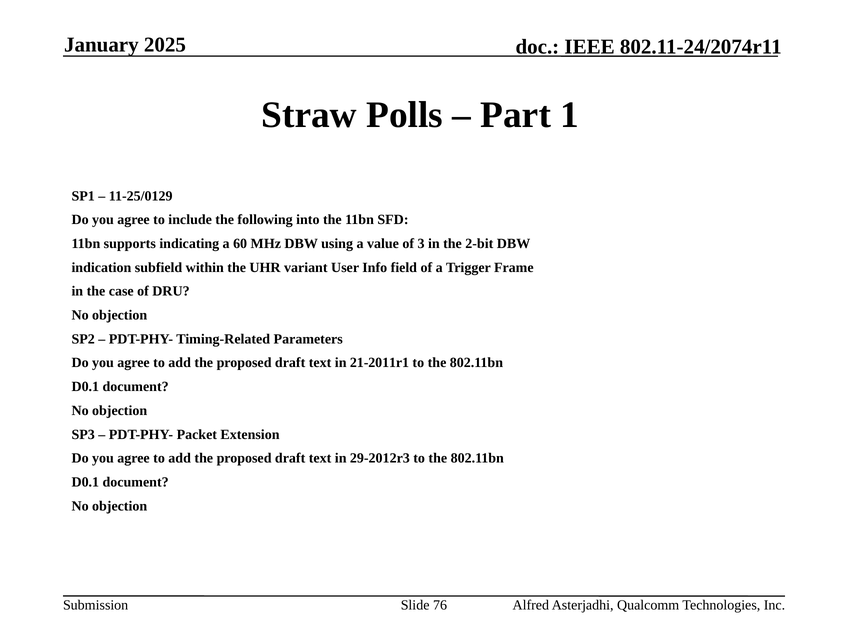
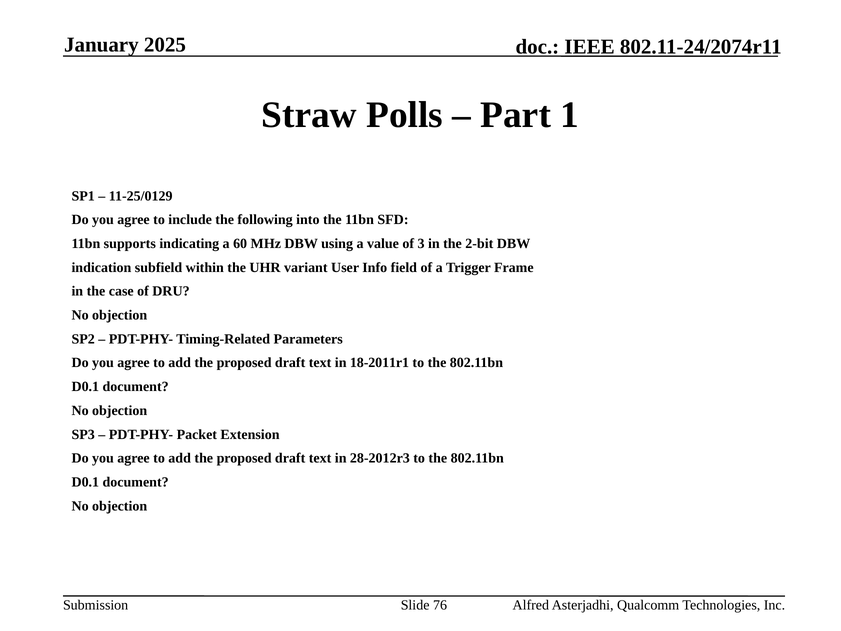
21-2011r1: 21-2011r1 -> 18-2011r1 (380, 363)
29-2012r3: 29-2012r3 -> 28-2012r3 (380, 458)
